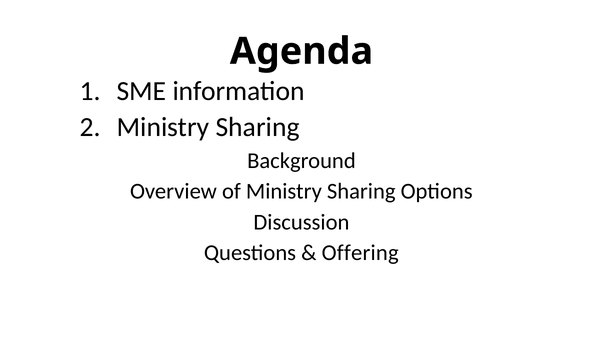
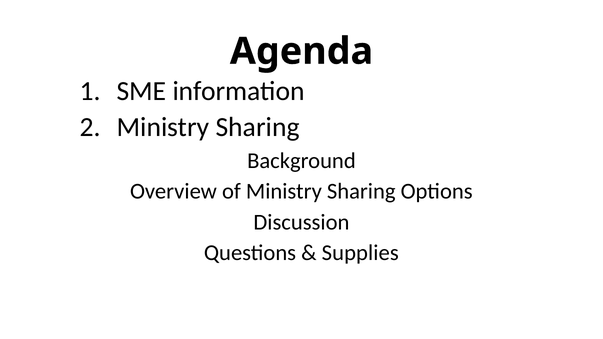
Offering: Offering -> Supplies (360, 253)
